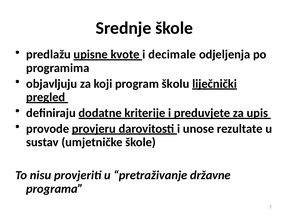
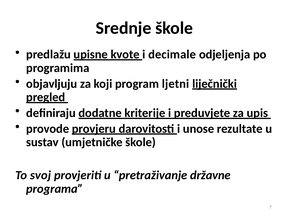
školu: školu -> ljetni (176, 84)
nisu: nisu -> svoj (41, 175)
